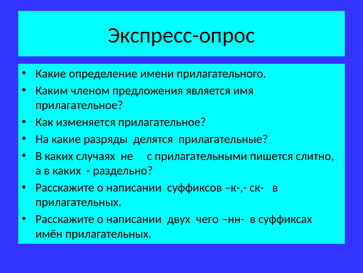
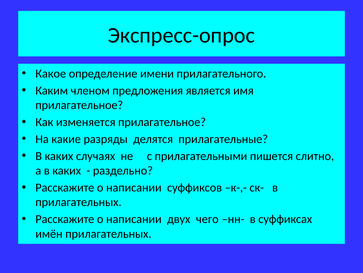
Какие: Какие -> Какое (51, 73)
